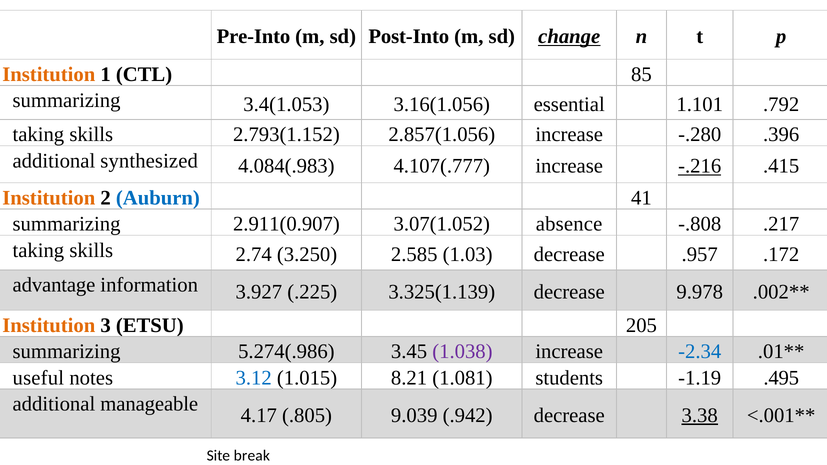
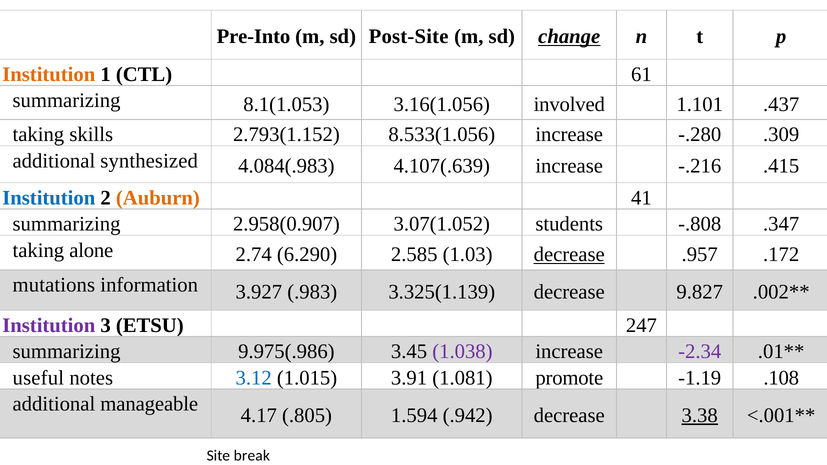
Post-Into: Post-Into -> Post-Site (409, 37)
85: 85 -> 61 (641, 74)
3.4(1.053: 3.4(1.053 -> 8.1(1.053 (286, 104)
essential: essential -> involved (569, 104)
.792: .792 -> .437 (781, 104)
2.857(1.056: 2.857(1.056 -> 8.533(1.056 (442, 135)
.396: .396 -> .309 (781, 135)
4.107(.777: 4.107(.777 -> 4.107(.639 (442, 166)
-.216 underline: present -> none (700, 166)
Institution colour: orange -> blue (49, 198)
Auburn colour: blue -> orange (158, 198)
2.911(0.907: 2.911(0.907 -> 2.958(0.907 (286, 224)
absence: absence -> students (569, 224)
.217: .217 -> .347 (781, 224)
skills: skills -> alone (91, 250)
3.250: 3.250 -> 6.290 (307, 255)
decrease underline: none -> present (569, 255)
advantage: advantage -> mutations (54, 285)
.225: .225 -> .983 (312, 292)
9.978: 9.978 -> 9.827 (700, 292)
Institution colour: orange -> purple (49, 325)
205: 205 -> 247 (641, 325)
5.274(.986: 5.274(.986 -> 9.975(.986 (286, 352)
-2.34 colour: blue -> purple (700, 352)
8.21: 8.21 -> 3.91 (409, 378)
students: students -> promote (569, 378)
.495: .495 -> .108 (781, 378)
9.039: 9.039 -> 1.594 (414, 416)
